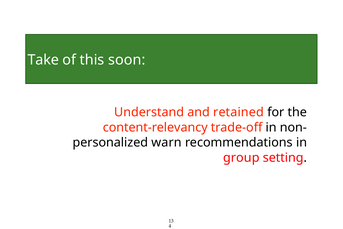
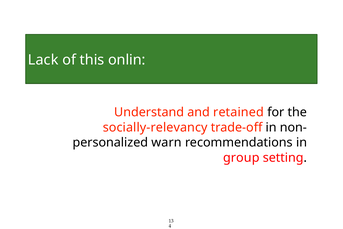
Take: Take -> Lack (43, 60)
soon: soon -> onlin (127, 60)
content-relevancy: content-relevancy -> socially-relevancy (155, 127)
